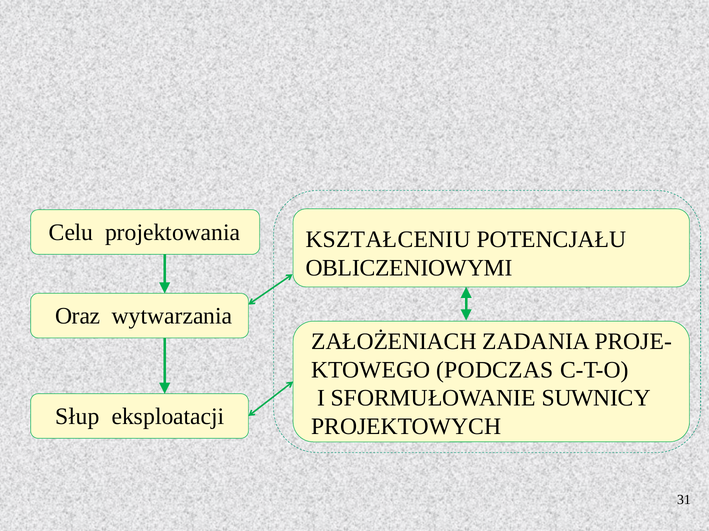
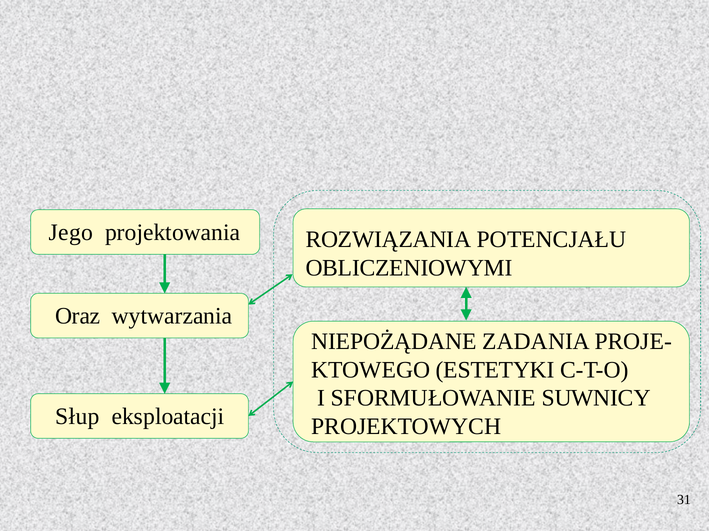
Celu: Celu -> Jego (71, 233)
KSZTAŁCENIU: KSZTAŁCENIU -> ROZWIĄZANIA (388, 240)
ZAŁOŻENIACH: ZAŁOŻENIACH -> NIEPOŻĄDANE (394, 342)
PODCZAS: PODCZAS -> ESTETYKI (495, 370)
